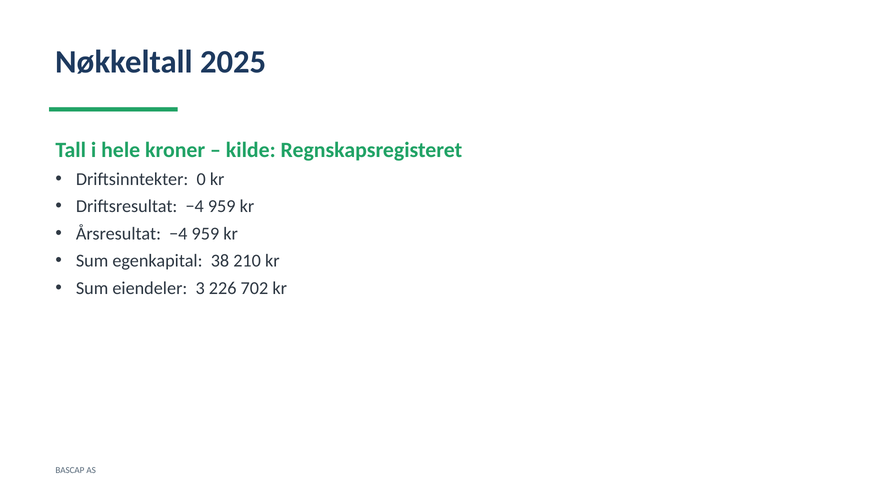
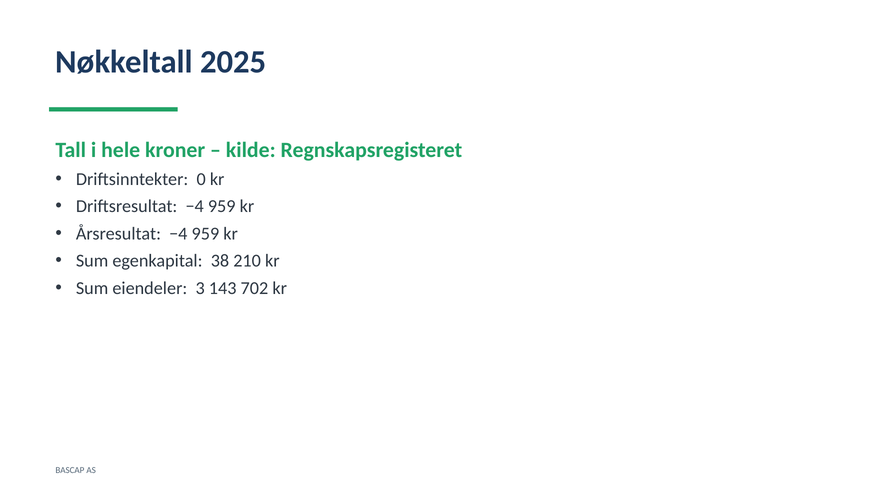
226: 226 -> 143 (223, 288)
